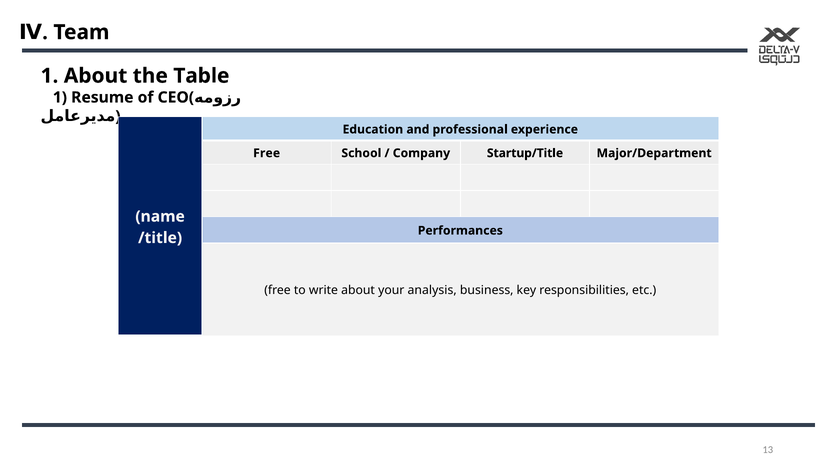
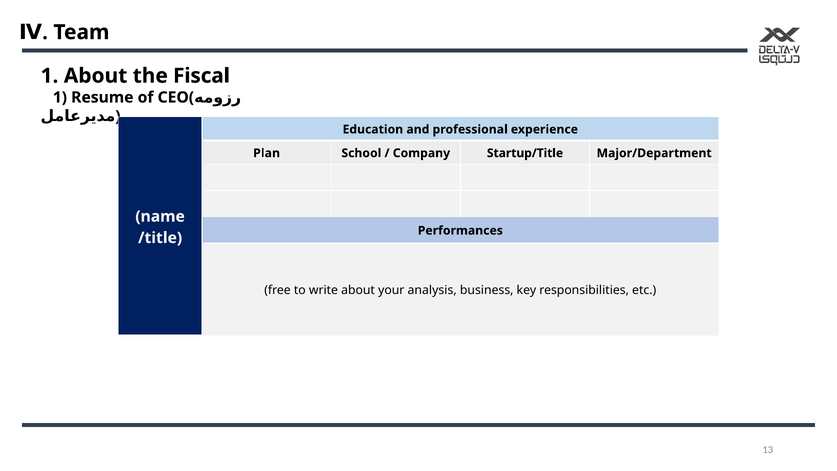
Table: Table -> Fiscal (201, 76)
Free: Free -> Plan (267, 153)
